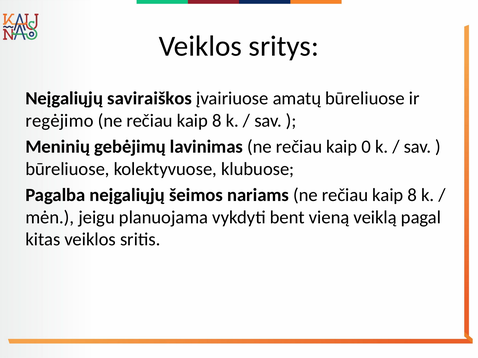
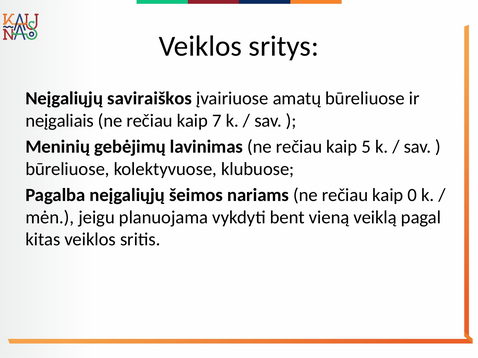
regėjimo: regėjimo -> neįgaliais (60, 121)
8: 8 -> 7 (217, 121)
0: 0 -> 5 (366, 147)
8: 8 -> 0 (412, 195)
